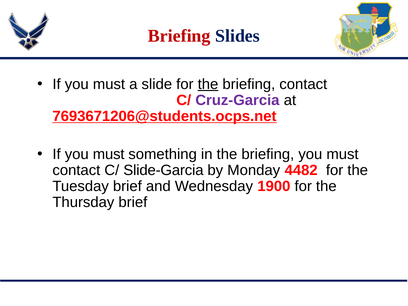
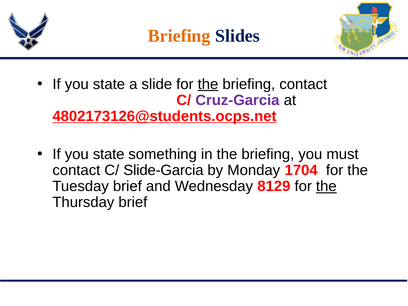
Briefing colour: red -> orange (179, 36)
must: must -> state (109, 84)
7693671206@students.ocps.net: 7693671206@students.ocps.net -> 4802173126@students.ocps.net (164, 116)
must: must -> state (109, 154)
4482: 4482 -> 1704 (301, 170)
1900: 1900 -> 8129 (274, 186)
the underline: none -> present (326, 186)
